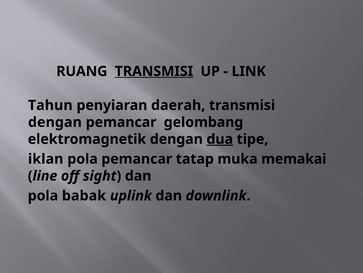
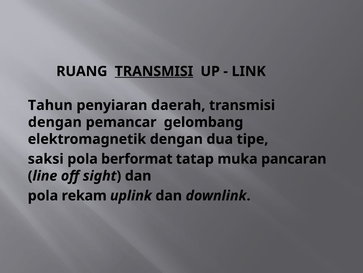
dua underline: present -> none (220, 139)
iklan: iklan -> saksi (46, 159)
pola pemancar: pemancar -> berformat (137, 159)
memakai: memakai -> pancaran (294, 159)
babak: babak -> rekam (84, 195)
